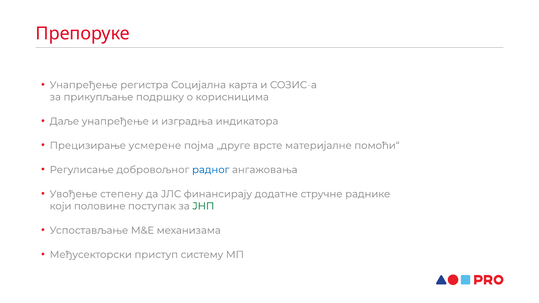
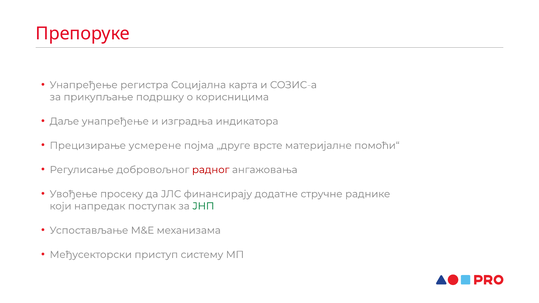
радног colour: blue -> red (211, 170)
степену: степену -> просеку (122, 194)
половине: половине -> напредак (100, 206)
